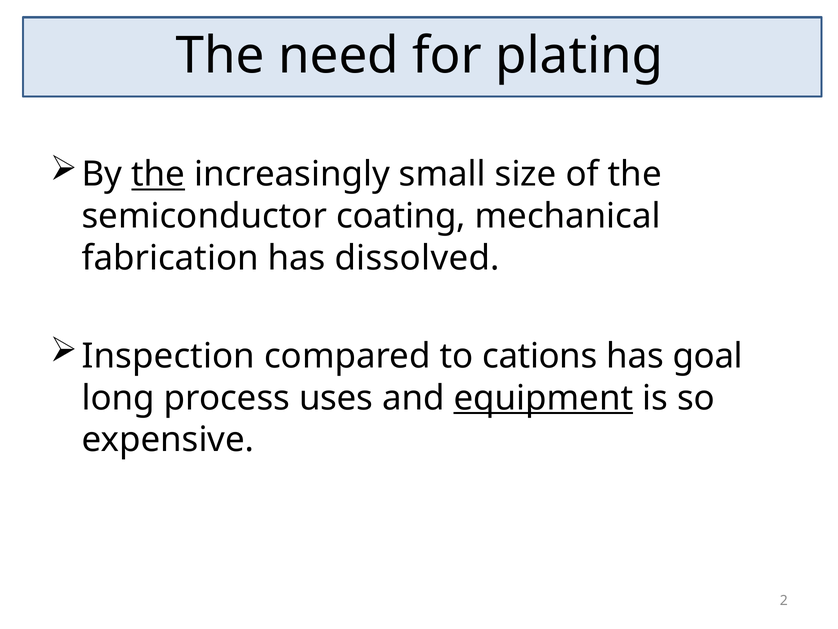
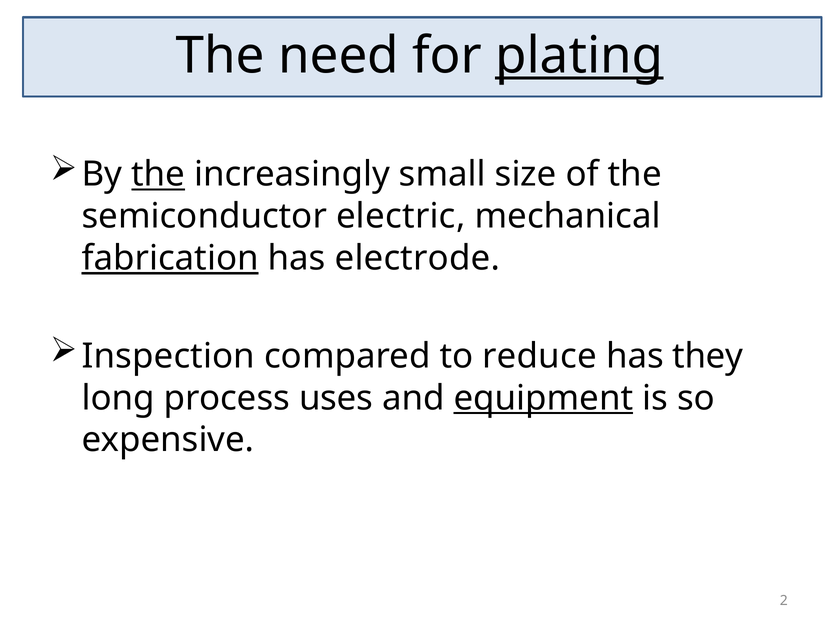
plating underline: none -> present (579, 56)
coating: coating -> electric (401, 216)
fabrication underline: none -> present (170, 258)
dissolved: dissolved -> electrode (417, 258)
cations: cations -> reduce (540, 356)
goal: goal -> they (708, 356)
